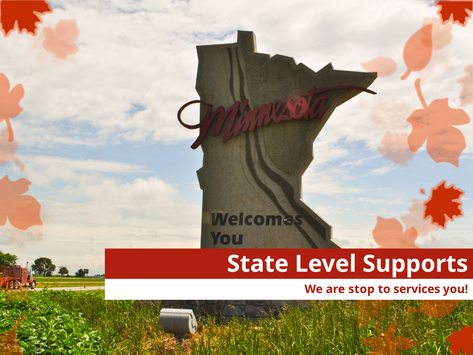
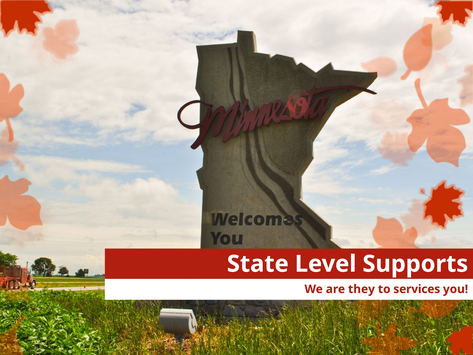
stop: stop -> they (361, 289)
